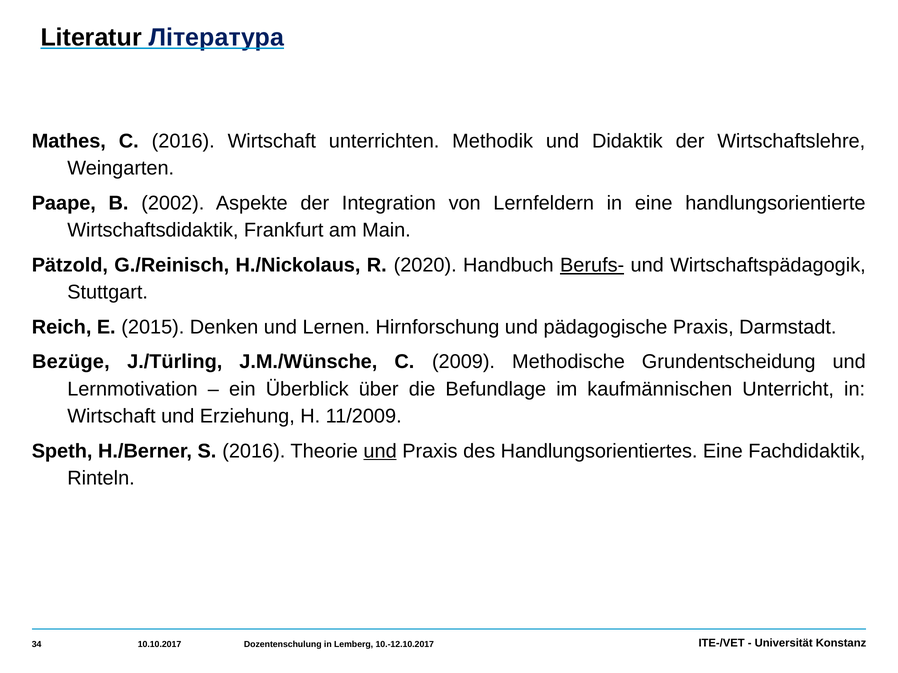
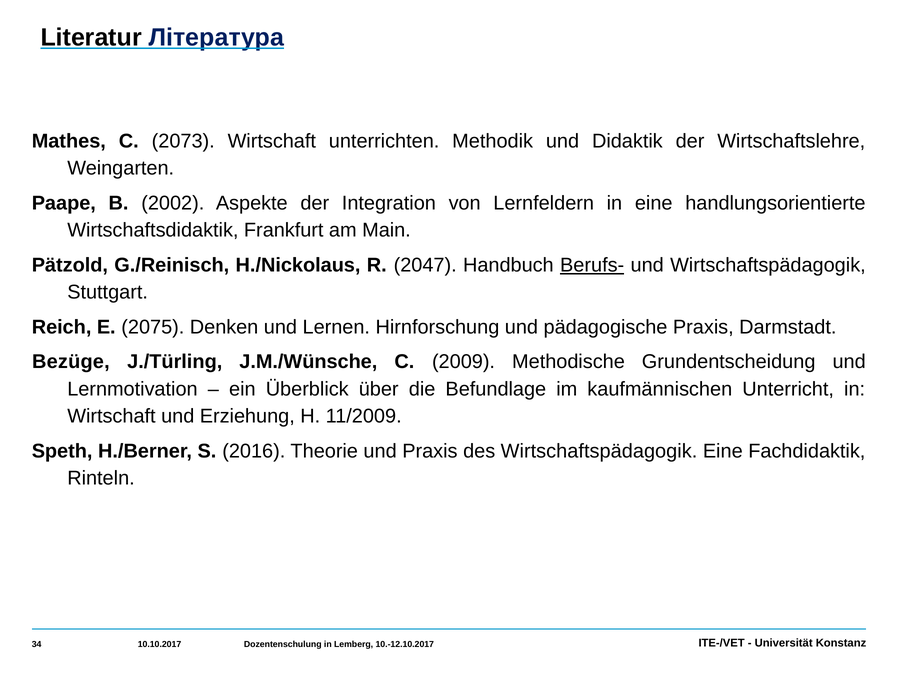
C 2016: 2016 -> 2073 (183, 141)
2020: 2020 -> 2047 (425, 265)
2015: 2015 -> 2075 (153, 327)
und underline: present -> none (380, 451)
des Handlungsorientiertes: Handlungsorientiertes -> Wirtschaftspädagogik (599, 451)
